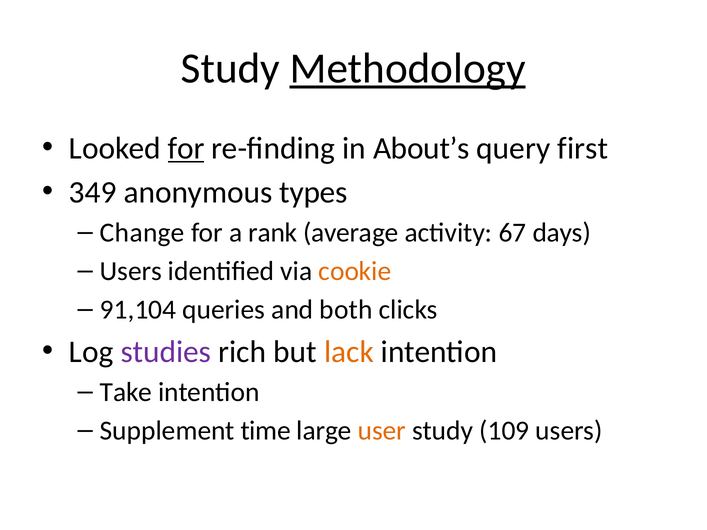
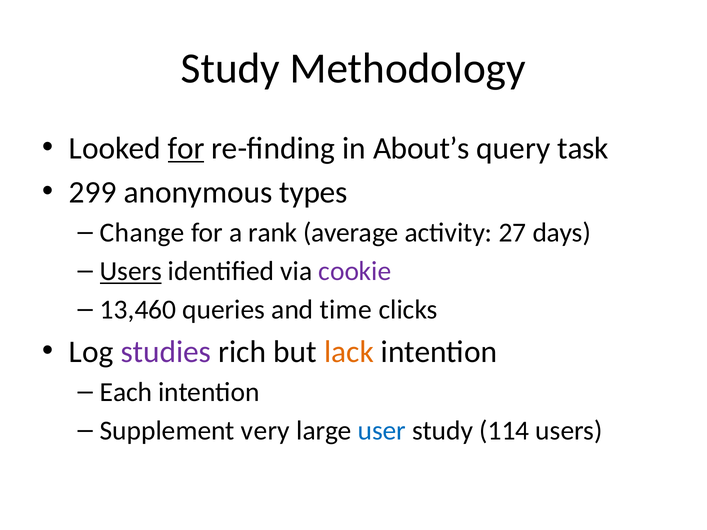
Methodology underline: present -> none (408, 68)
first: first -> task (583, 148)
349: 349 -> 299 (93, 192)
67: 67 -> 27 (512, 233)
Users underline: none -> present (131, 271)
cookie colour: orange -> purple (355, 271)
91,104: 91,104 -> 13,460 (138, 310)
both: both -> time (346, 310)
Take: Take -> Each (126, 392)
time: time -> very (265, 431)
user colour: orange -> blue (382, 431)
109: 109 -> 114 (504, 431)
